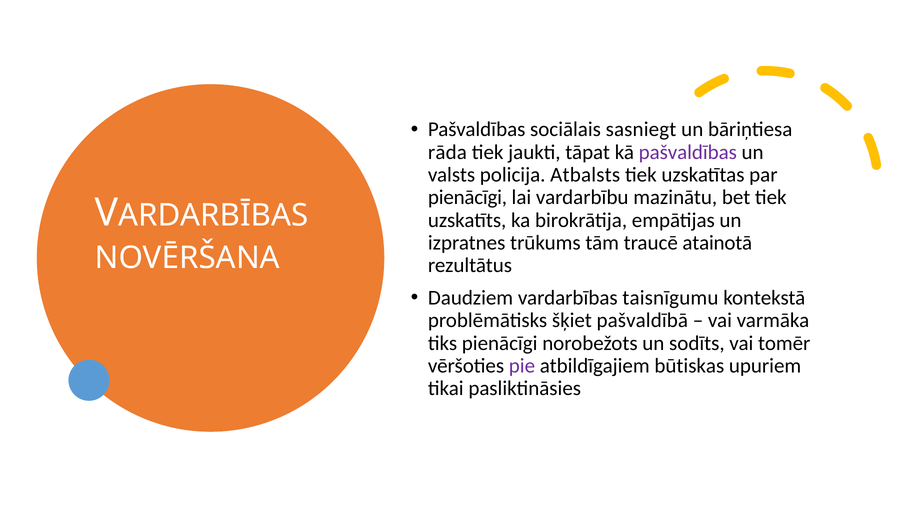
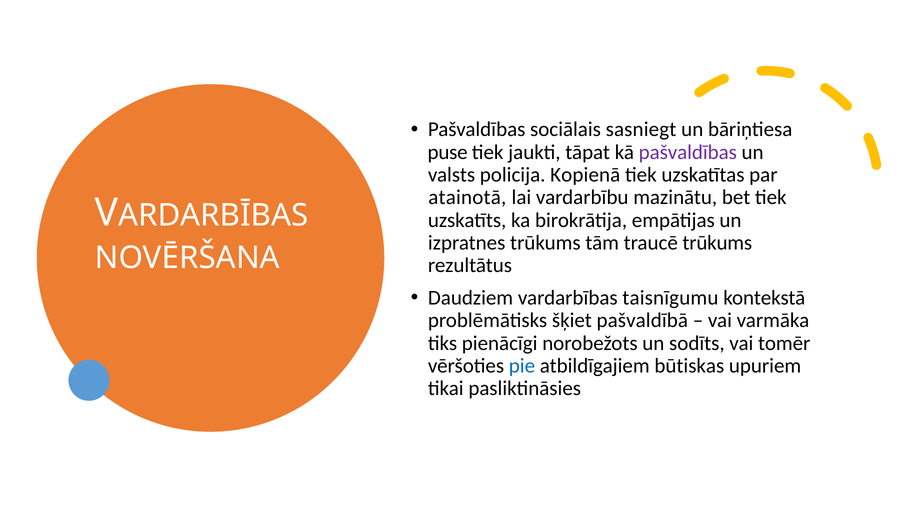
rāda: rāda -> puse (448, 152)
Atbalsts: Atbalsts -> Kopienā (585, 175)
pienācīgi: pienācīgi -> atainotā (467, 197)
traucē atainotā: atainotā -> trūkums (717, 243)
pie colour: purple -> blue (522, 366)
